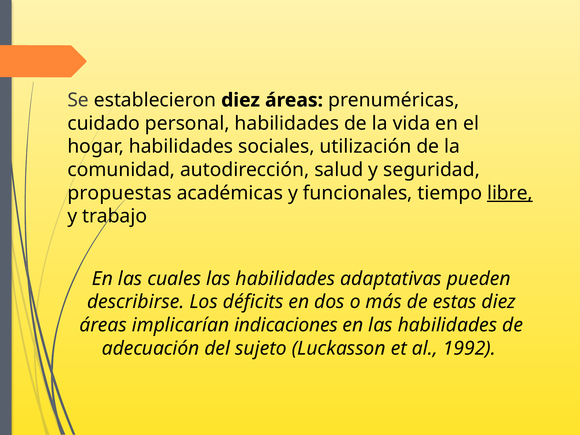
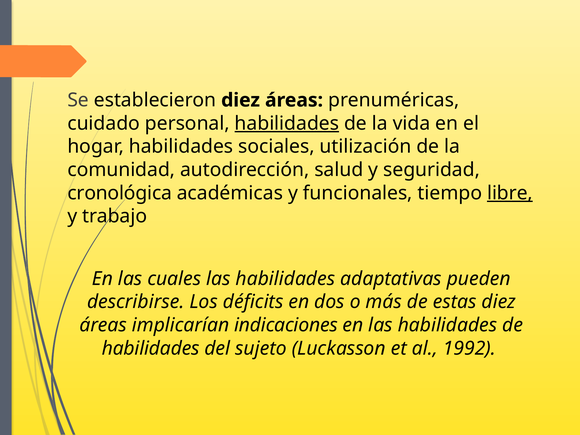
habilidades underline: none -> present (287, 123)
propuestas: propuestas -> cronológica (120, 193)
adecuación: adecuación -> habilidades (151, 348)
